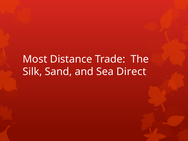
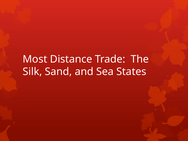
Direct: Direct -> States (131, 72)
